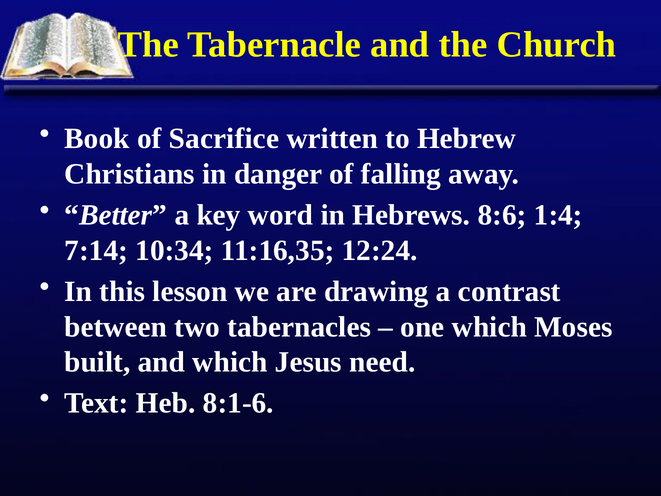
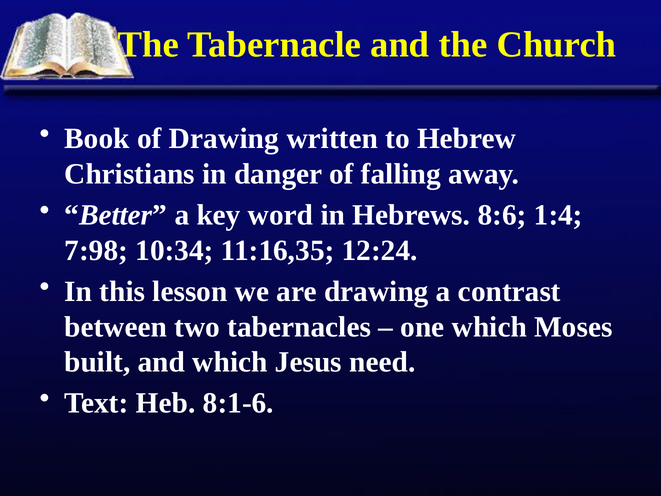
of Sacrifice: Sacrifice -> Drawing (224, 139)
7:14: 7:14 -> 7:98 (96, 250)
